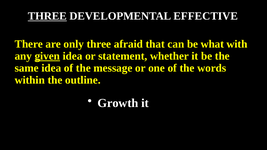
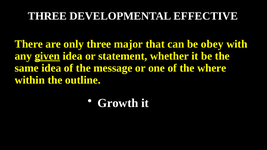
THREE underline: present -> none (47, 16)
afraid: afraid -> major (128, 44)
what: what -> obey (212, 44)
words: words -> where (212, 68)
